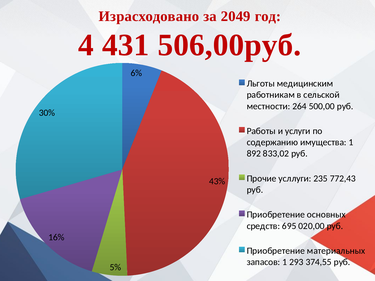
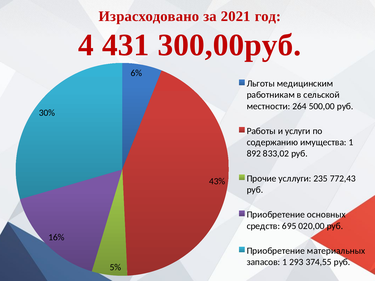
2049: 2049 -> 2021 (236, 16)
506,00руб: 506,00руб -> 300,00руб (229, 45)
